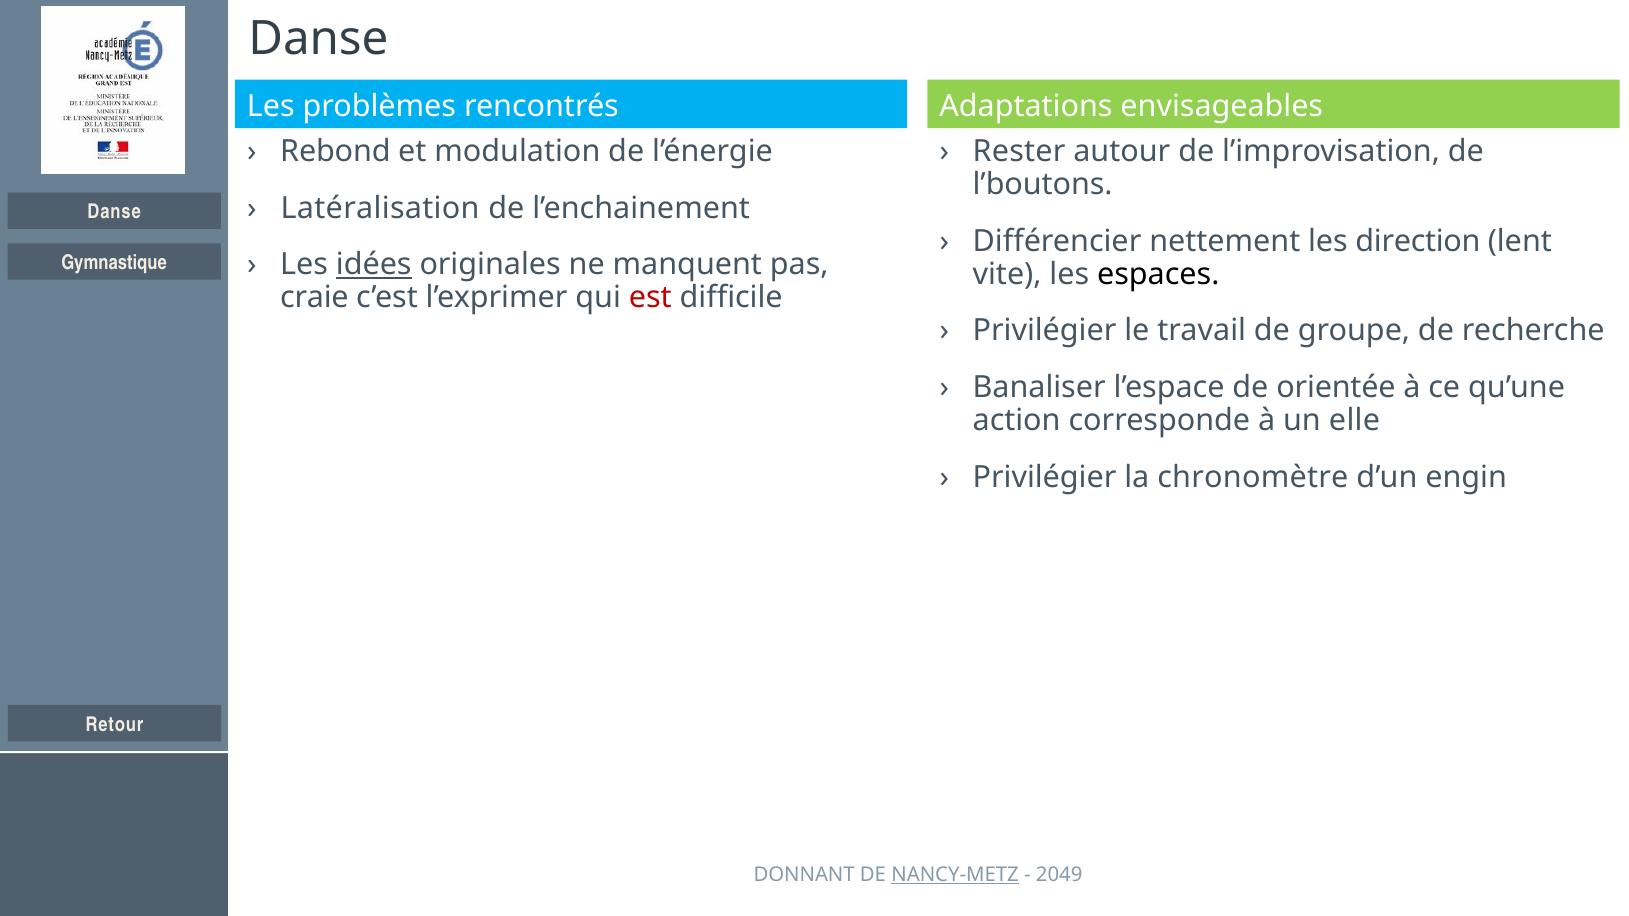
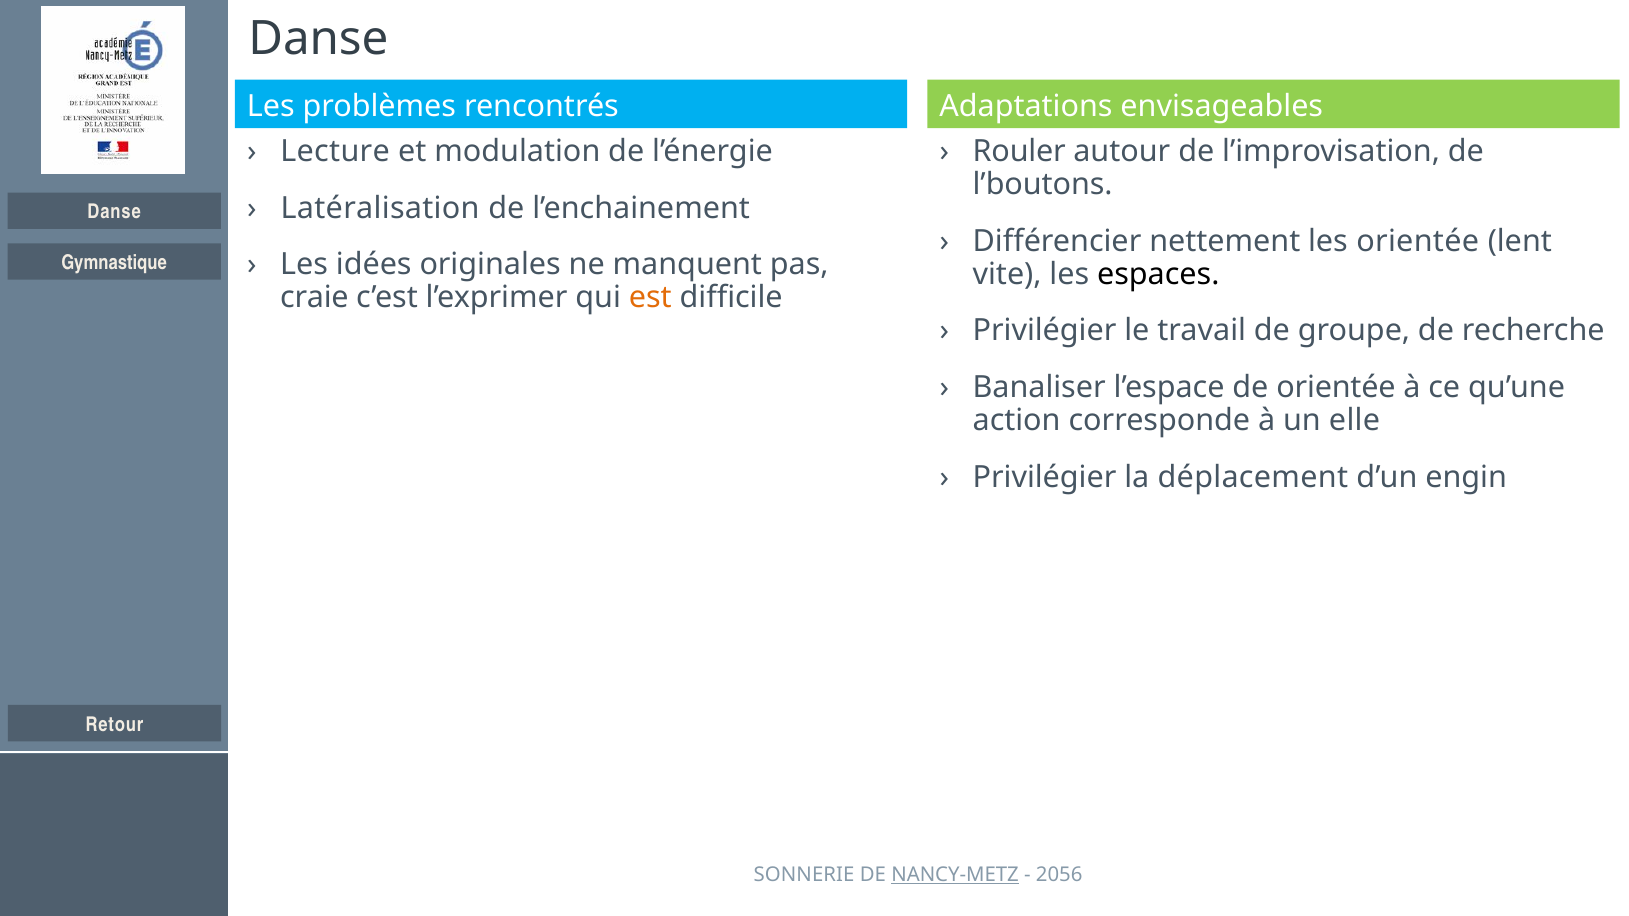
Rebond: Rebond -> Lecture (335, 151)
Rester: Rester -> Rouler (1019, 151)
les direction: direction -> orientée (1418, 241)
idées underline: present -> none (374, 265)
est colour: red -> orange (650, 298)
chronomètre: chronomètre -> déplacement (1253, 477)
DONNANT: DONNANT -> SONNERIE (804, 875)
2049: 2049 -> 2056 (1059, 875)
